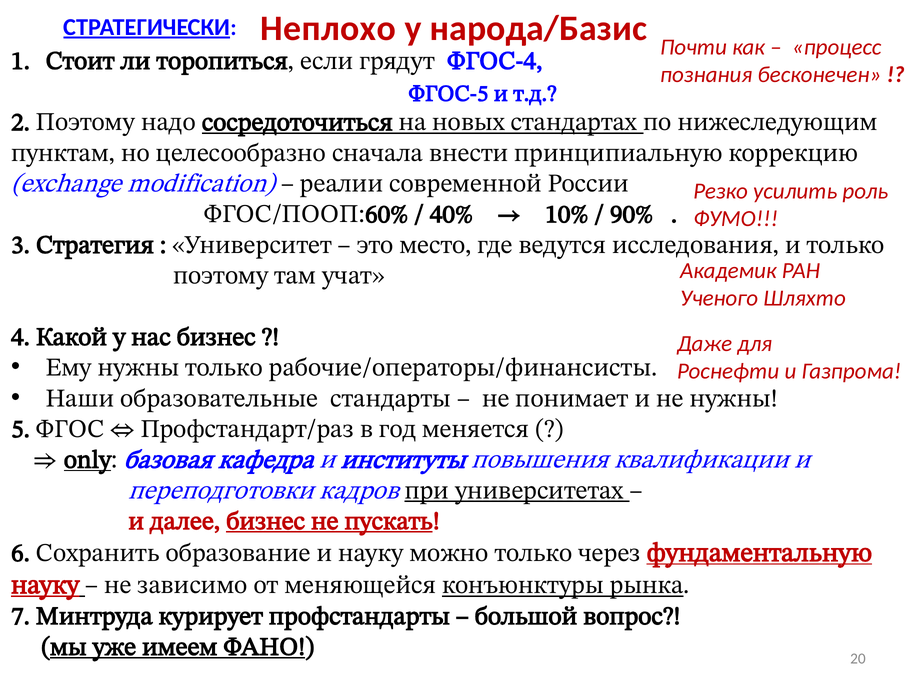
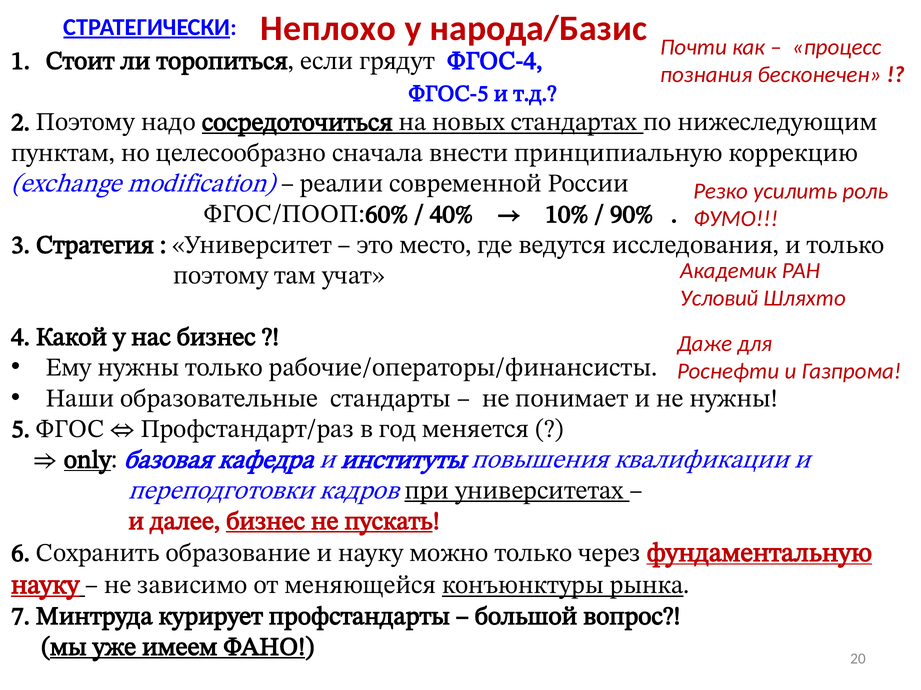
Ученого: Ученого -> Условий (719, 299)
